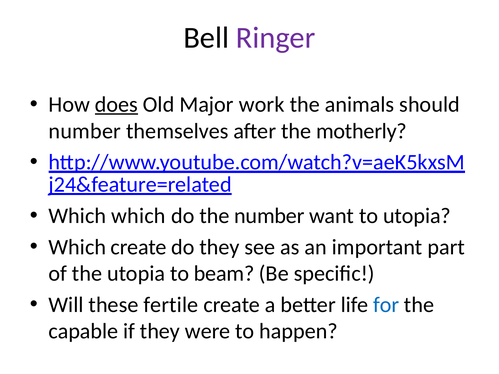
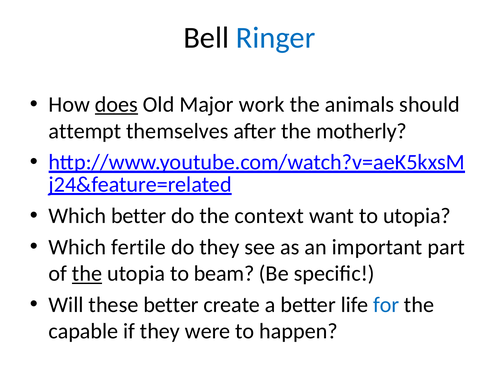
Ringer colour: purple -> blue (276, 38)
number: number -> attempt (85, 131)
Which which: which -> better (139, 216)
the number: number -> context (269, 216)
Which create: create -> fertile (138, 247)
the underline: none -> present (87, 274)
these fertile: fertile -> better (171, 305)
